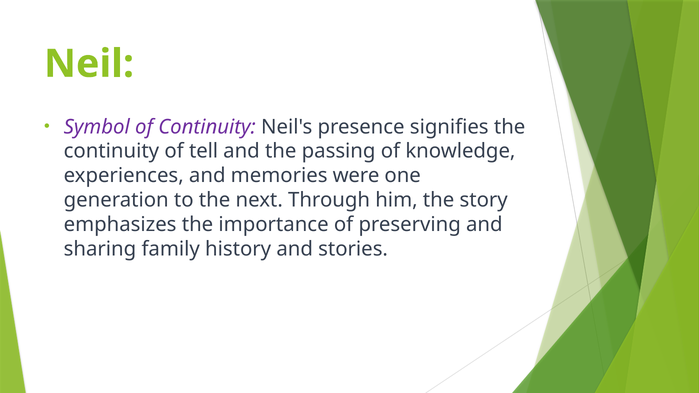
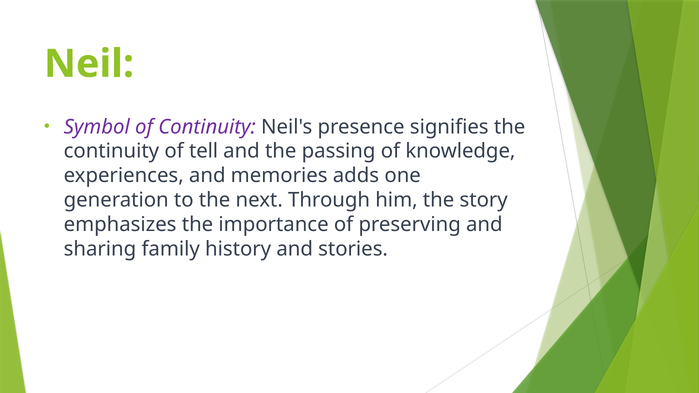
were: were -> adds (356, 176)
